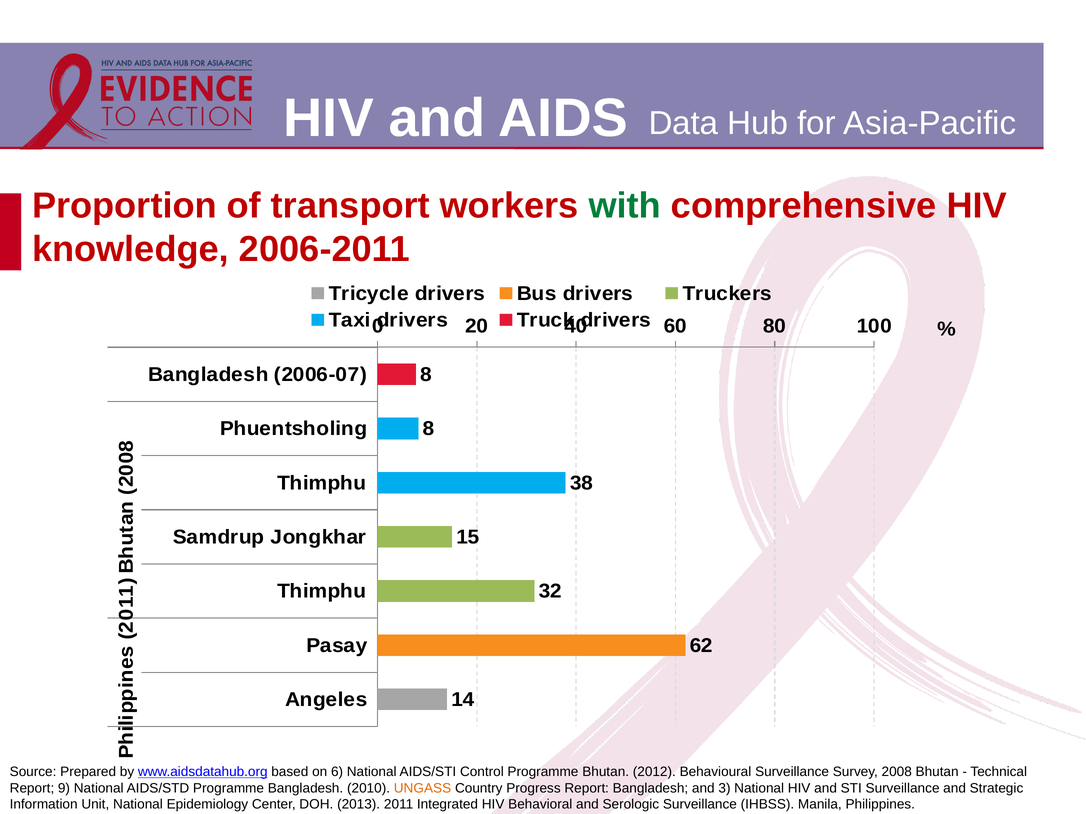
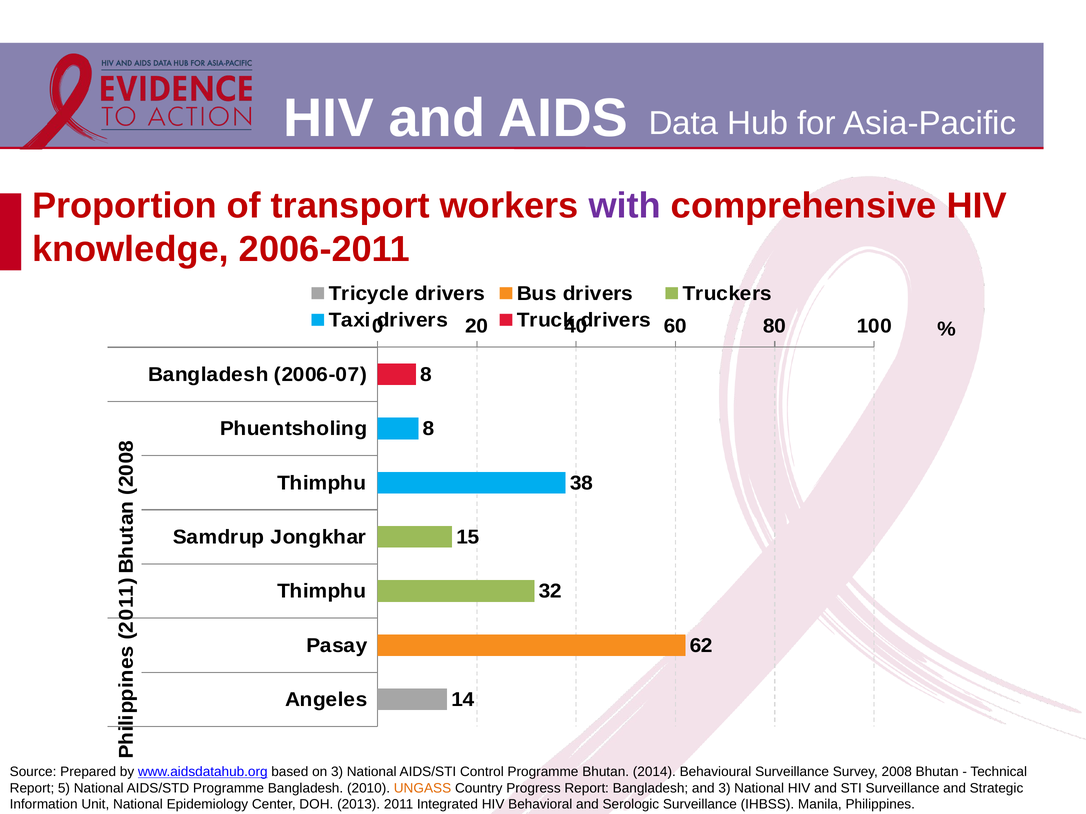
with colour: green -> purple (625, 206)
on 6: 6 -> 3 (337, 772)
2012: 2012 -> 2014 (654, 772)
9: 9 -> 5 (64, 789)
